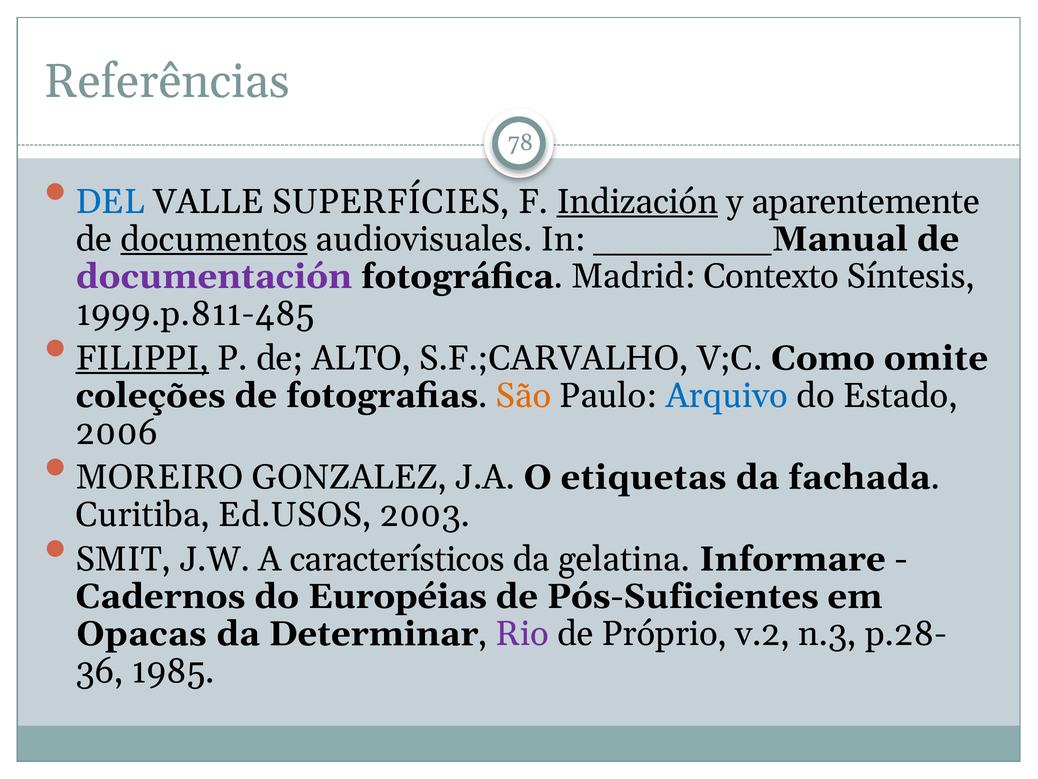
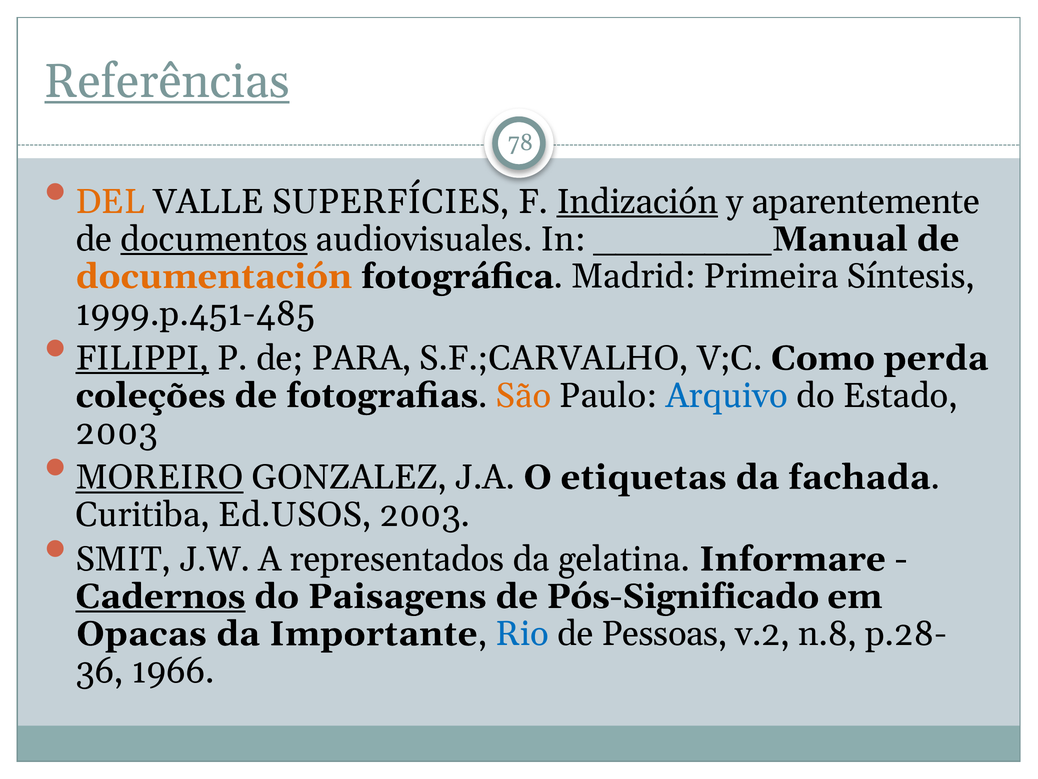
Referências underline: none -> present (167, 82)
DEL colour: blue -> orange (110, 202)
documentación colour: purple -> orange (214, 276)
Contexto: Contexto -> Primeira (771, 276)
1999.p.811-485: 1999.p.811-485 -> 1999.p.451-485 (195, 314)
ALTO: ALTO -> PARA (362, 358)
omite: omite -> perda (936, 358)
2006: 2006 -> 2003 (117, 433)
MOREIRO underline: none -> present (160, 477)
característicos: característicos -> representados (397, 559)
Cadernos underline: none -> present (160, 596)
Européias: Européias -> Paisagens (397, 596)
Pós-Suficientes: Pós-Suficientes -> Pós-Significado (683, 596)
Determinar: Determinar -> Importante (373, 633)
Rio colour: purple -> blue (522, 633)
Próprio: Próprio -> Pessoas (665, 633)
n.3: n.3 -> n.8 (828, 633)
1985: 1985 -> 1966 (173, 671)
